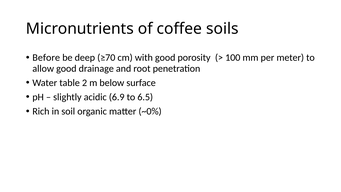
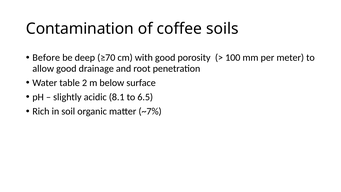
Micronutrients: Micronutrients -> Contamination (80, 29)
6.9: 6.9 -> 8.1 (117, 97)
~0%: ~0% -> ~7% (150, 111)
